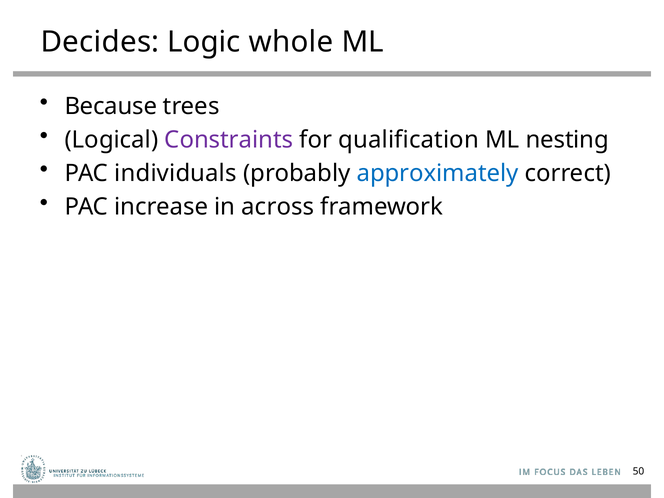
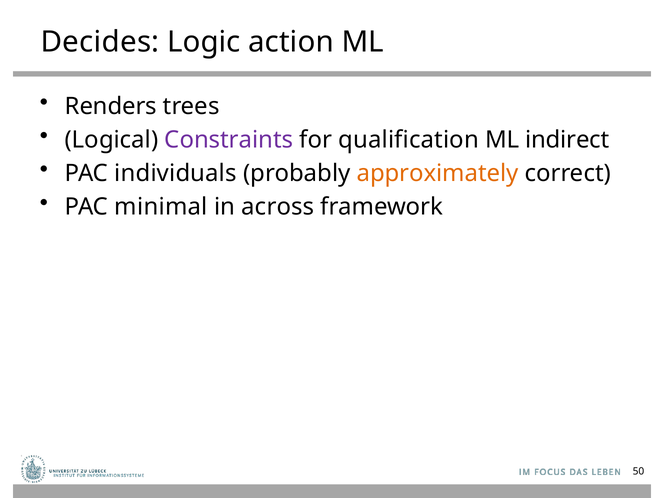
whole: whole -> action (291, 42)
Because: Because -> Renders (111, 106)
nesting: nesting -> indirect (567, 140)
approximately colour: blue -> orange (438, 173)
increase: increase -> minimal (161, 207)
